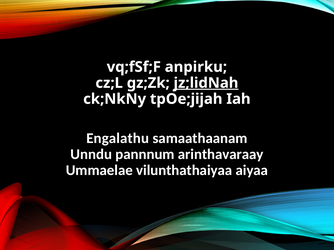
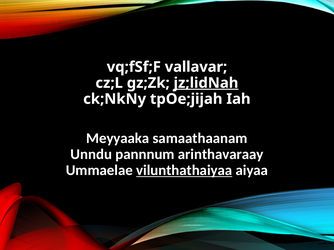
anpirku: anpirku -> vallavar (196, 67)
Engalathu: Engalathu -> Meyyaaka (118, 138)
vilunthathaiyaa underline: none -> present (184, 171)
